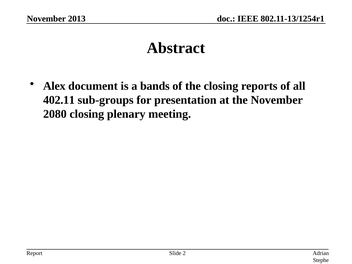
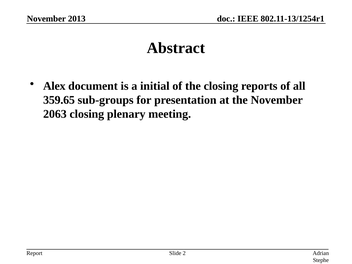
bands: bands -> initial (155, 86)
402.11: 402.11 -> 359.65 (59, 100)
2080: 2080 -> 2063 (55, 114)
